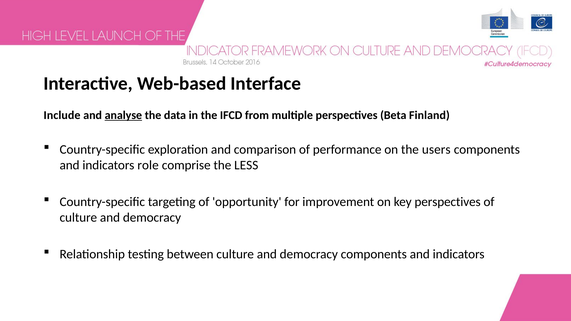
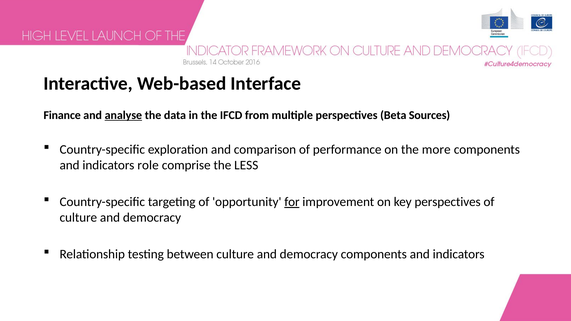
Include: Include -> Finance (62, 115)
Finland: Finland -> Sources (430, 115)
users: users -> more (436, 150)
for underline: none -> present (292, 202)
